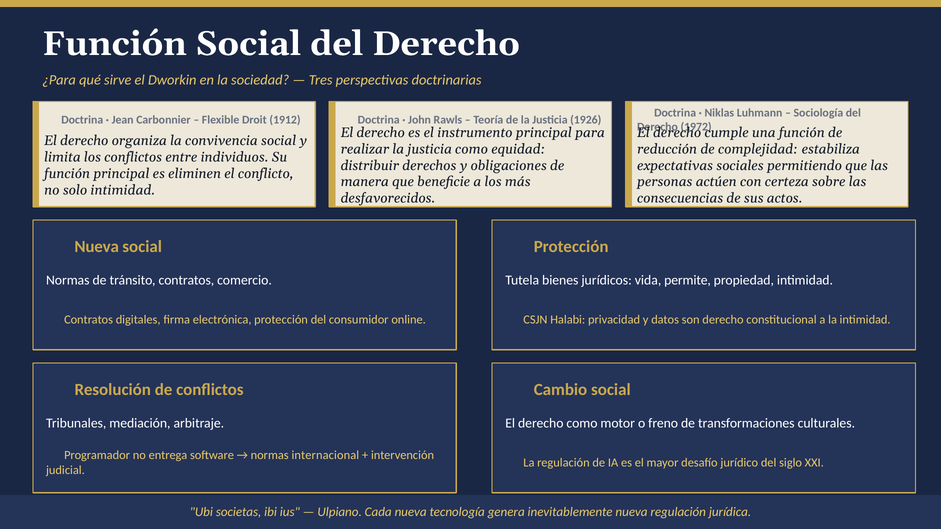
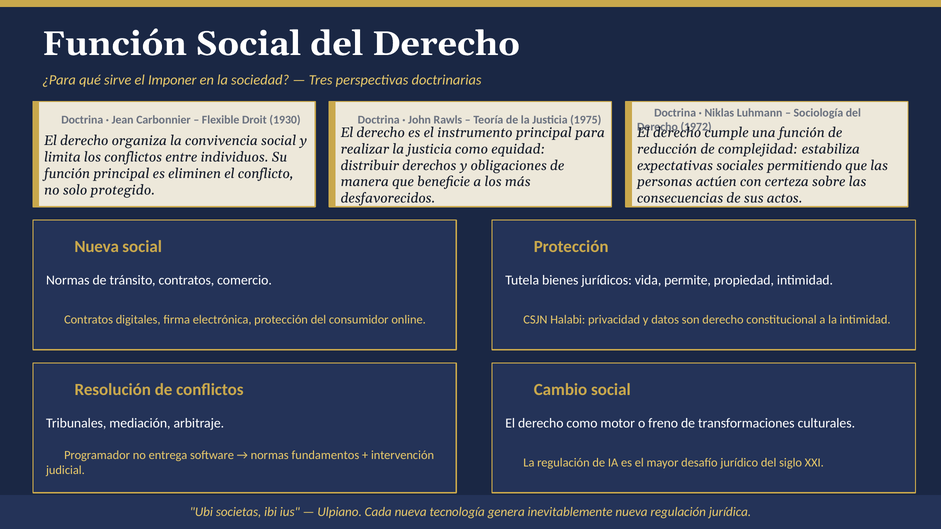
Dworkin: Dworkin -> Imponer (172, 80)
1912: 1912 -> 1930 (285, 120)
1926: 1926 -> 1975 (586, 120)
solo intimidad: intimidad -> protegido (123, 190)
internacional: internacional -> fundamentos (325, 455)
